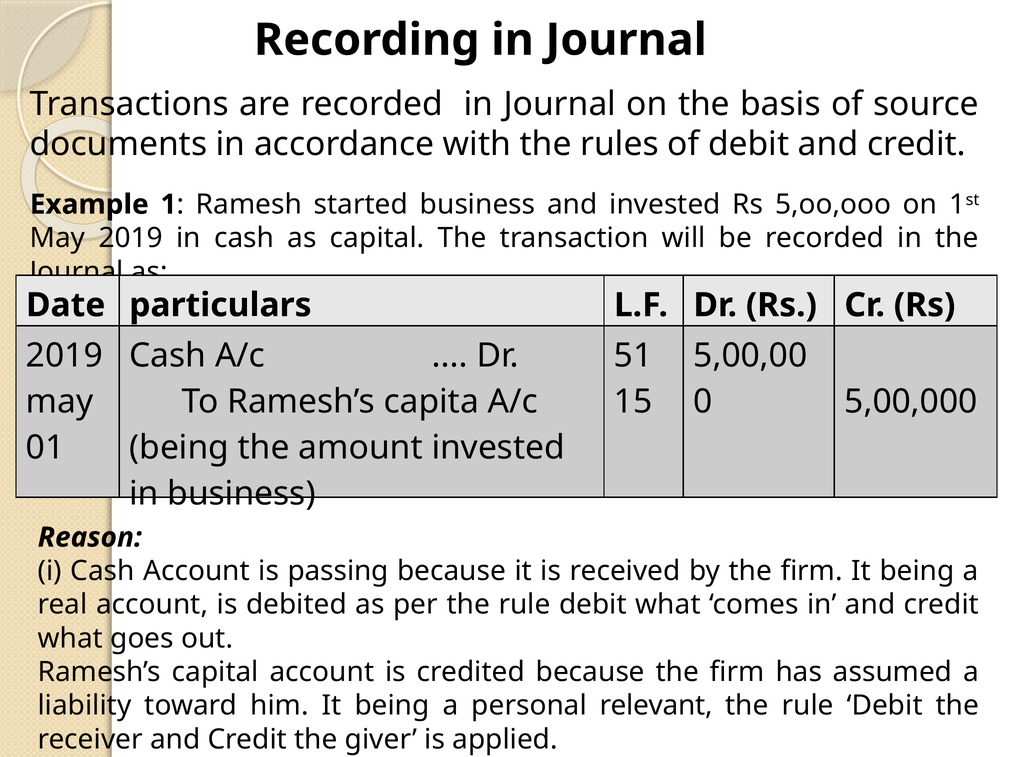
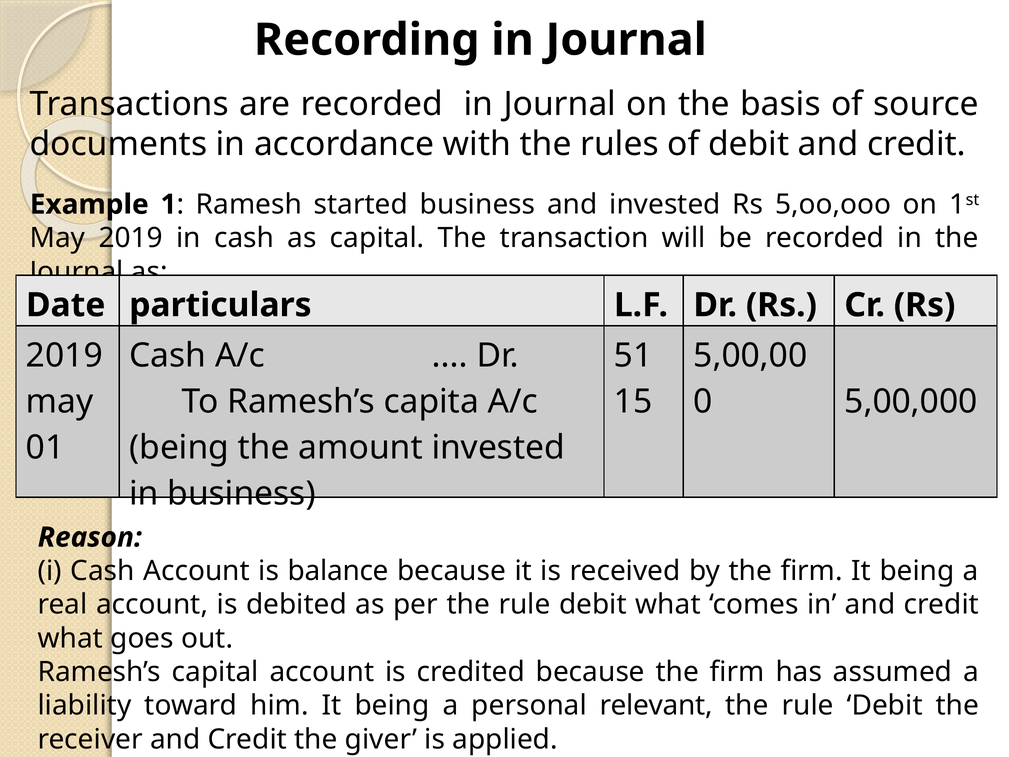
passing: passing -> balance (338, 571)
